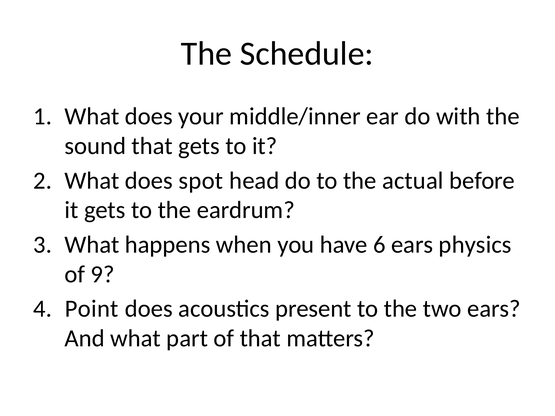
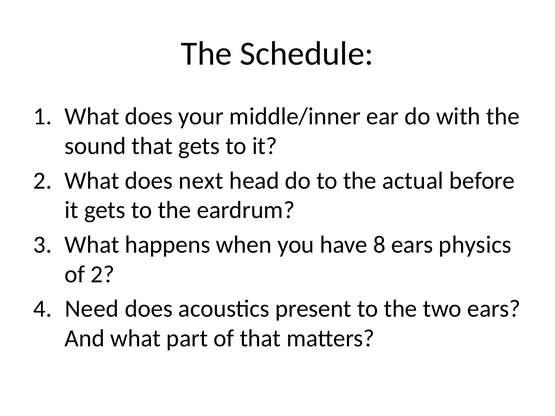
spot: spot -> next (201, 181)
6: 6 -> 8 (379, 245)
of 9: 9 -> 2 (103, 274)
Point: Point -> Need (92, 309)
